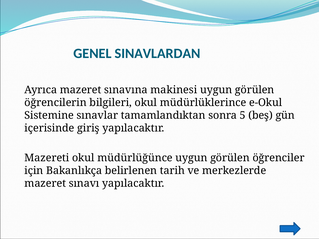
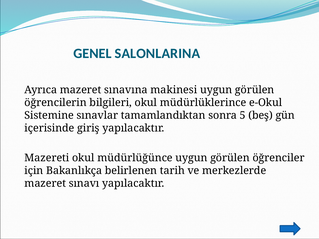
SINAVLARDAN: SINAVLARDAN -> SALONLARINA (157, 54)
